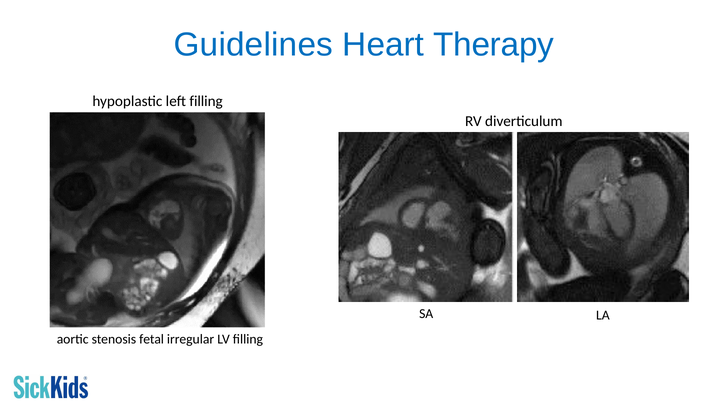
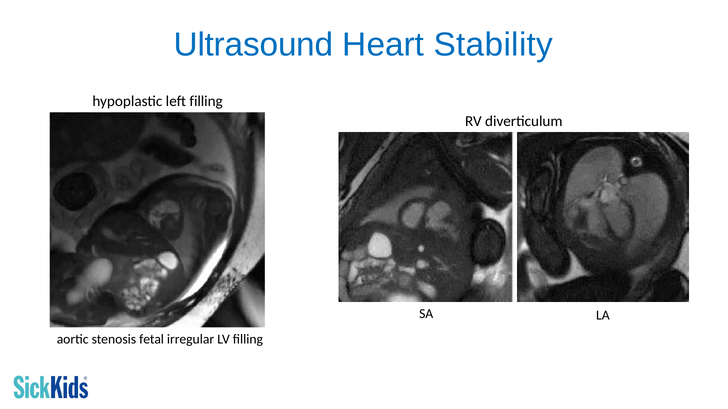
Guidelines: Guidelines -> Ultrasound (254, 45)
Therapy: Therapy -> Stability (493, 45)
